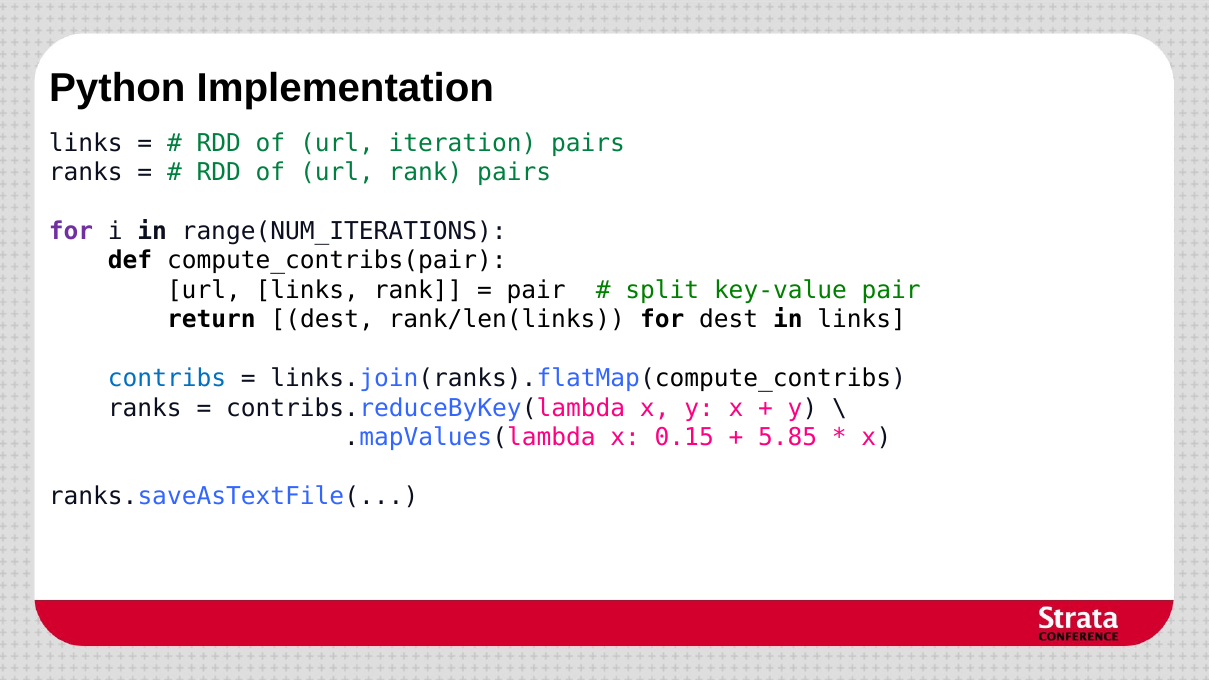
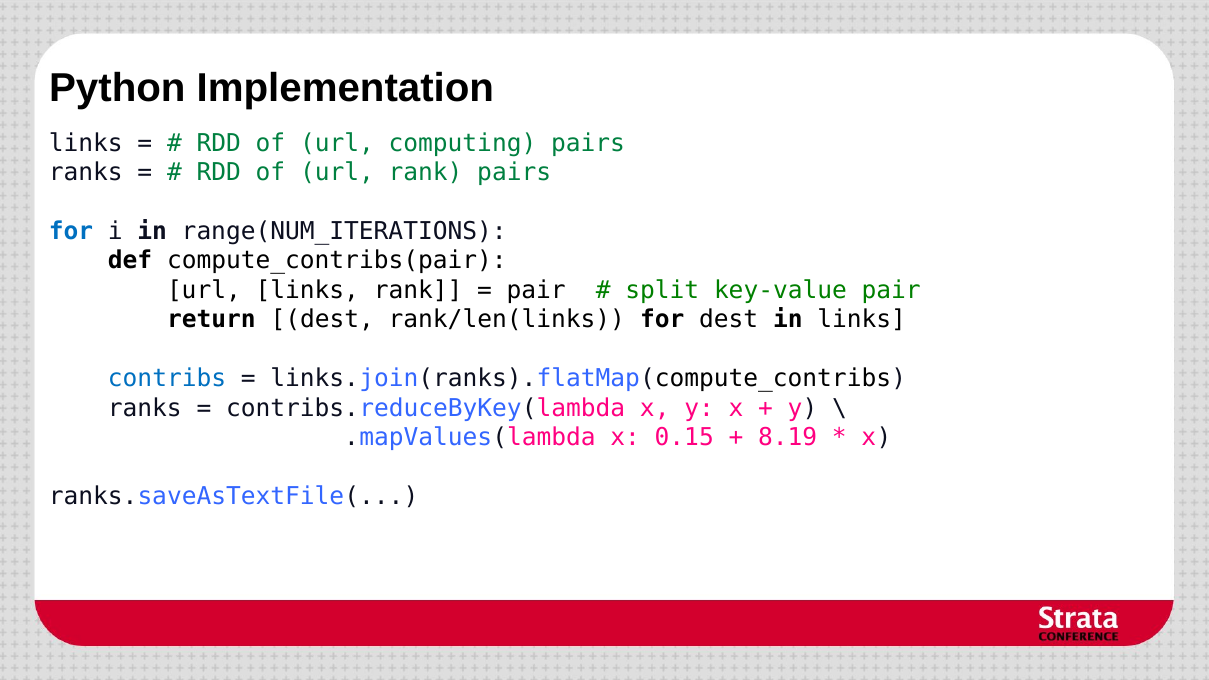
iteration: iteration -> computing (462, 143)
for colour: purple -> blue (71, 231)
5.85: 5.85 -> 8.19 (788, 438)
